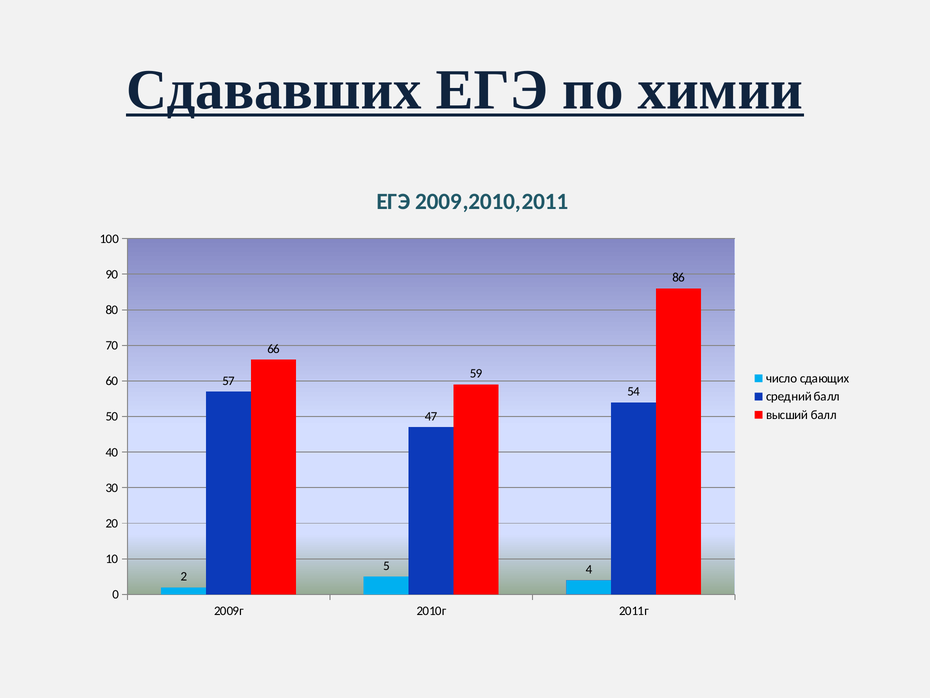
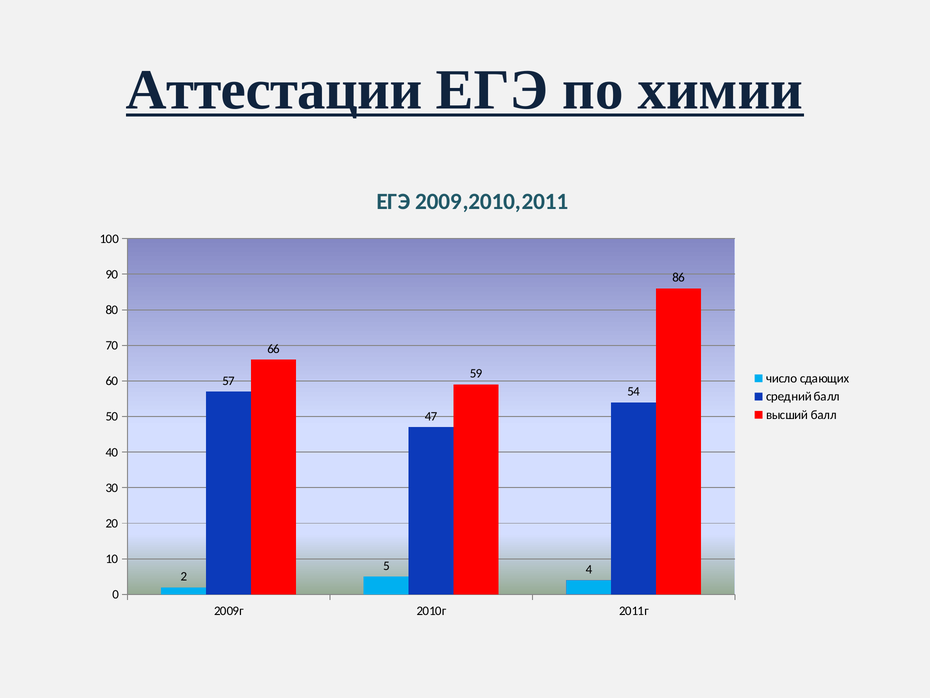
Сдававших: Сдававших -> Аттестации (274, 90)
